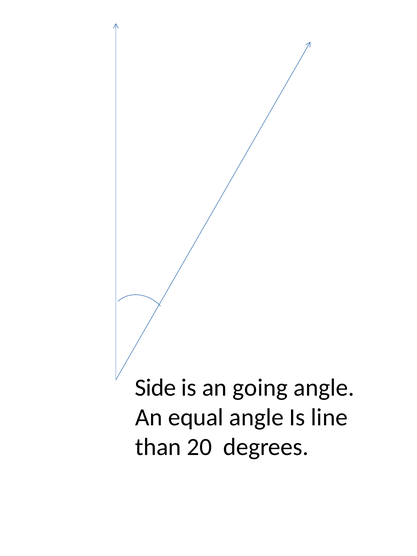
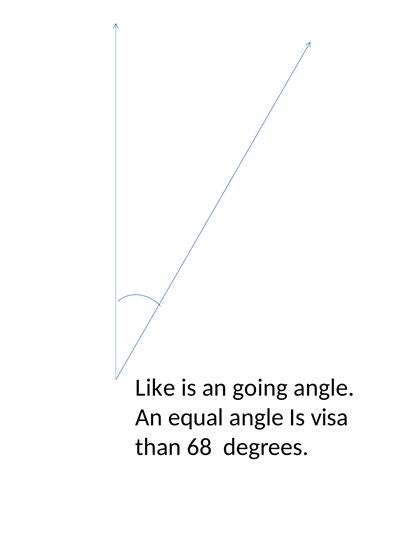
Side: Side -> Like (155, 388)
line: line -> visa (329, 417)
20: 20 -> 68 (199, 447)
